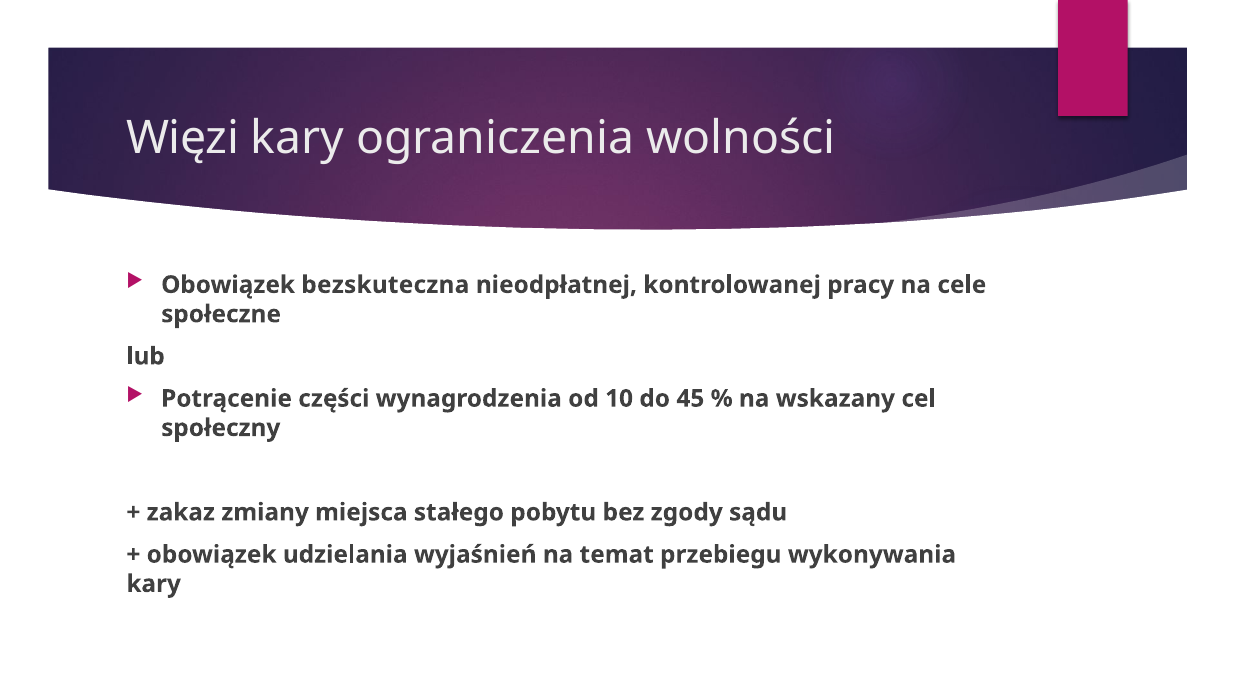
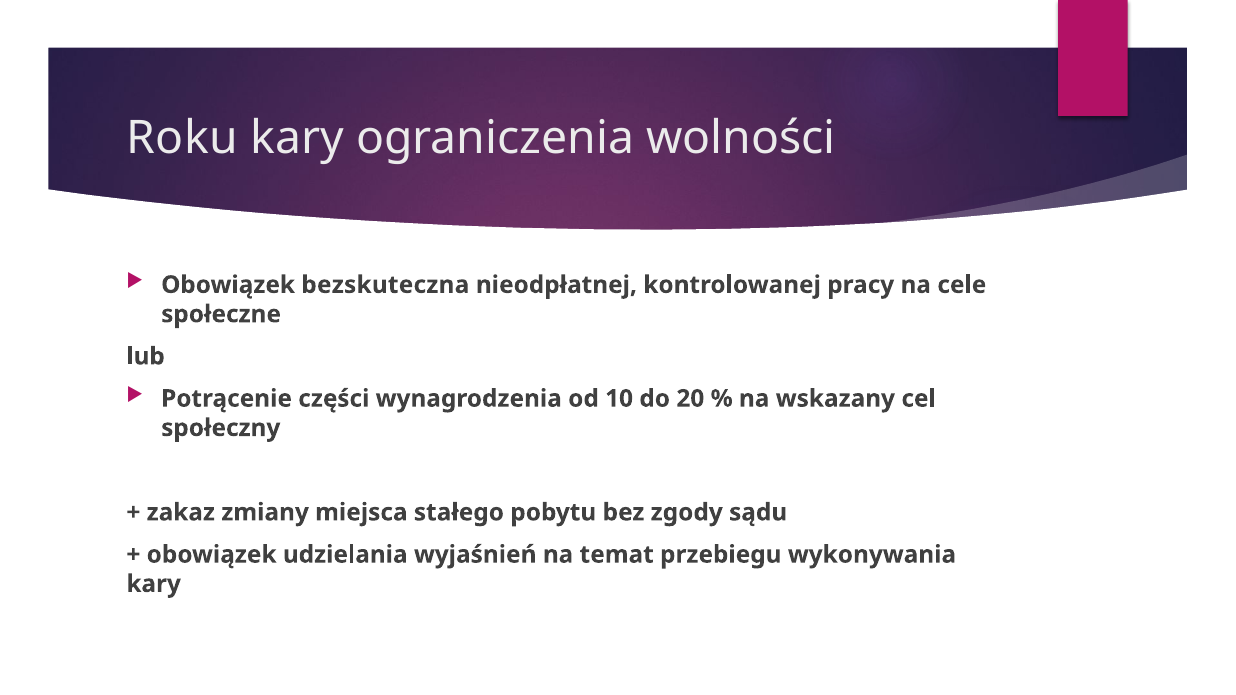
Więzi: Więzi -> Roku (182, 138)
45: 45 -> 20 (690, 399)
